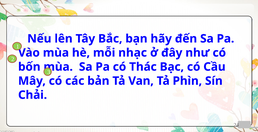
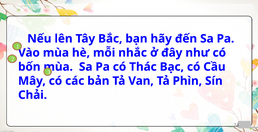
nhạc: nhạc -> nhắc (133, 53)
